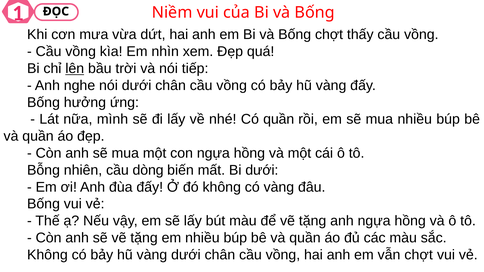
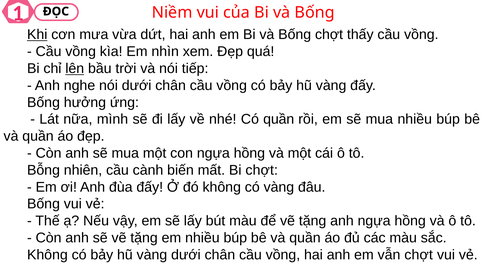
Khi underline: none -> present (37, 35)
dòng: dòng -> cành (148, 170)
Bi dưới: dưới -> chợt (262, 170)
